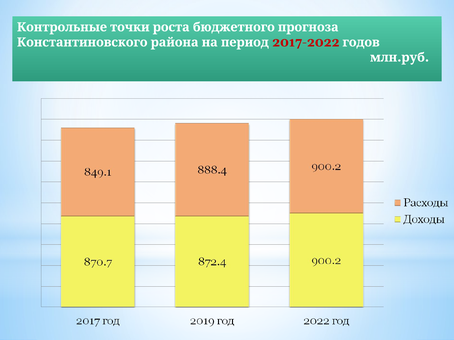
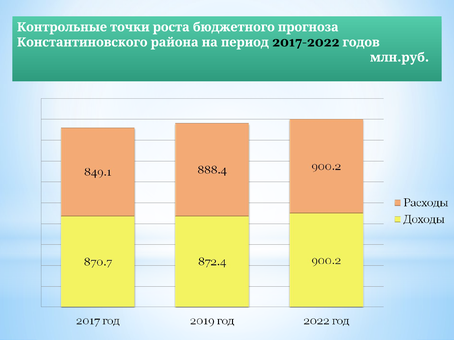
2017-2022 colour: red -> black (306, 42)
